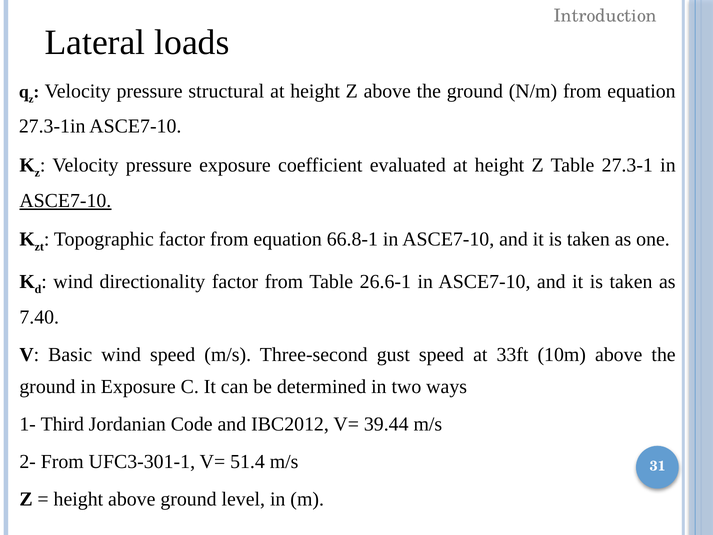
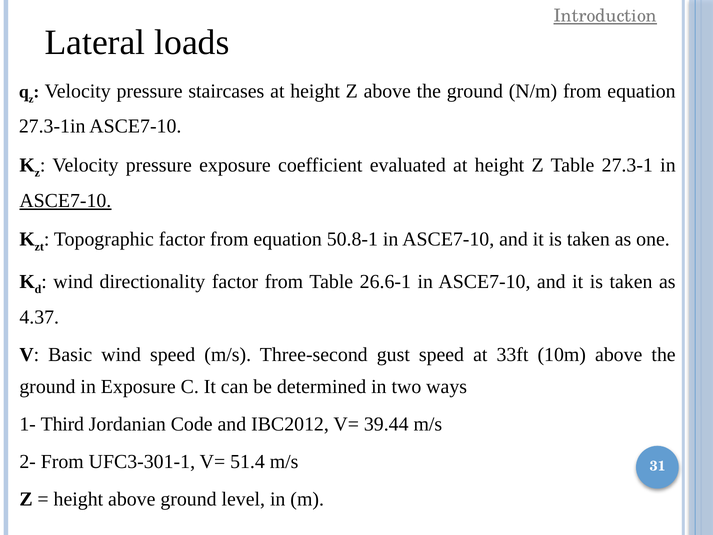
Introduction underline: none -> present (605, 16)
structural: structural -> staircases (226, 91)
66.8-1: 66.8-1 -> 50.8-1 (352, 239)
7.40: 7.40 -> 4.37 (39, 317)
